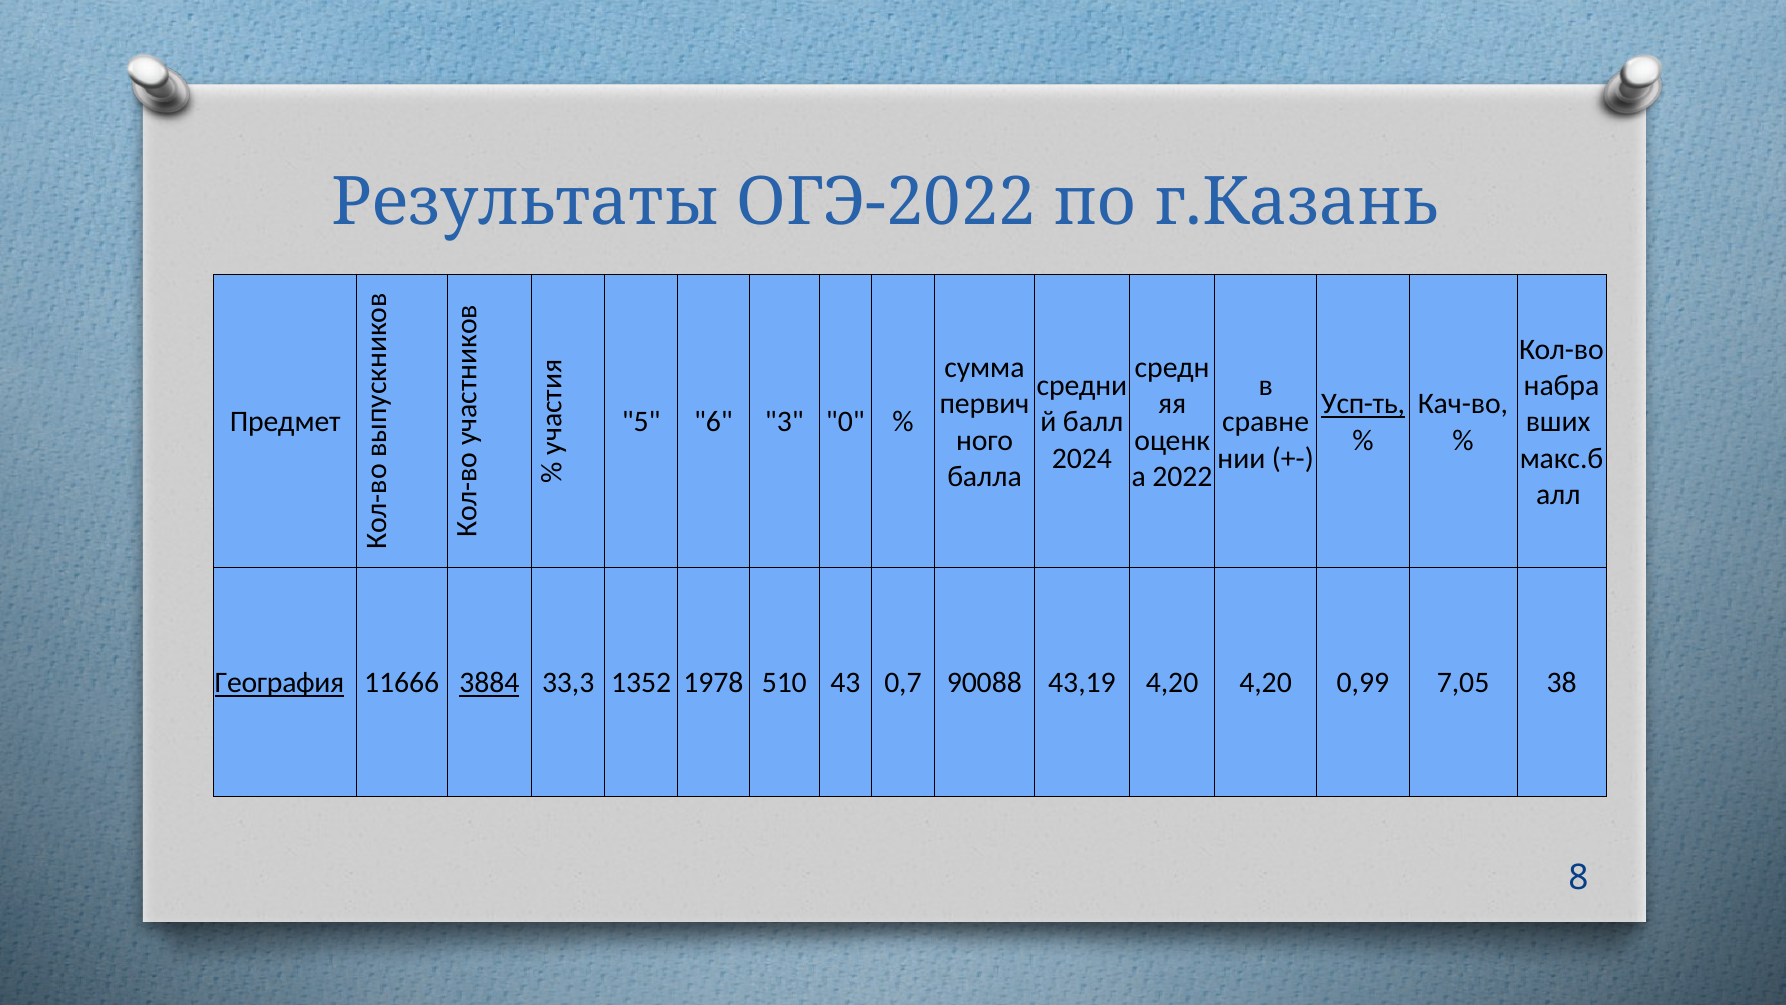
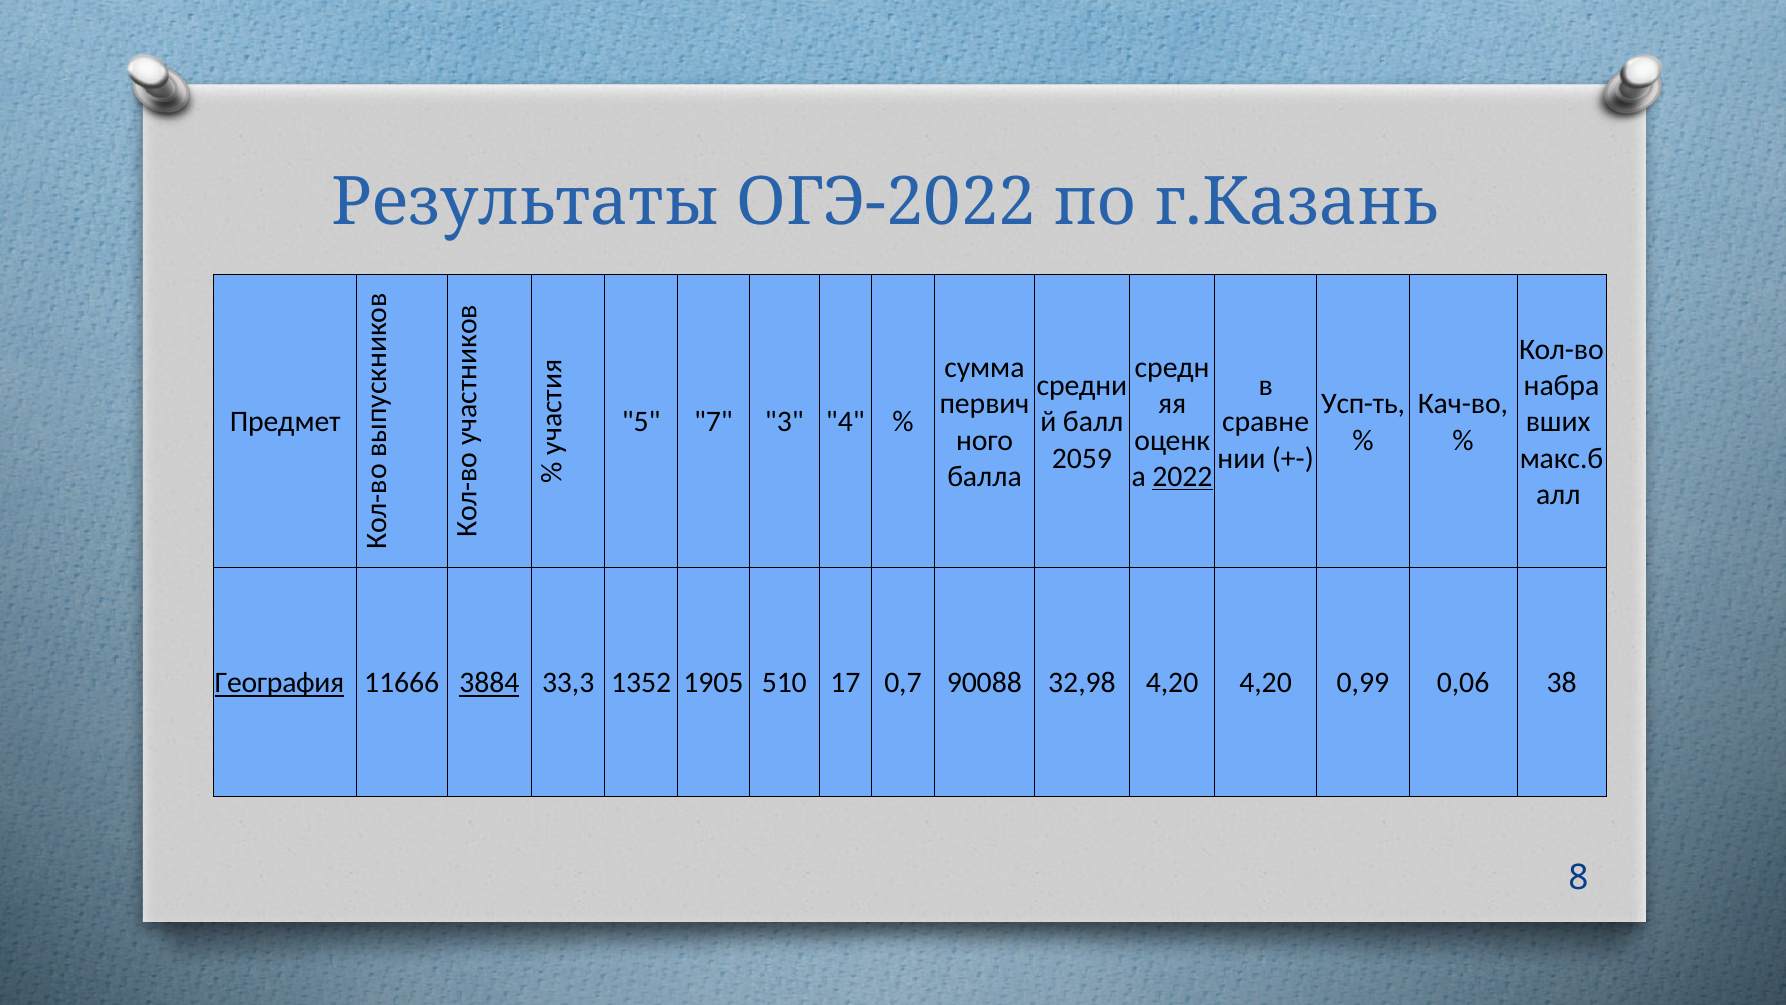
Усп-ть underline: present -> none (1363, 404)
6: 6 -> 7 (713, 422)
0: 0 -> 4 (845, 422)
2024: 2024 -> 2059 (1082, 458)
2022 underline: none -> present (1182, 477)
1978: 1978 -> 1905 (713, 683)
43: 43 -> 17 (845, 683)
43,19: 43,19 -> 32,98 (1082, 683)
7,05: 7,05 -> 0,06 (1463, 683)
